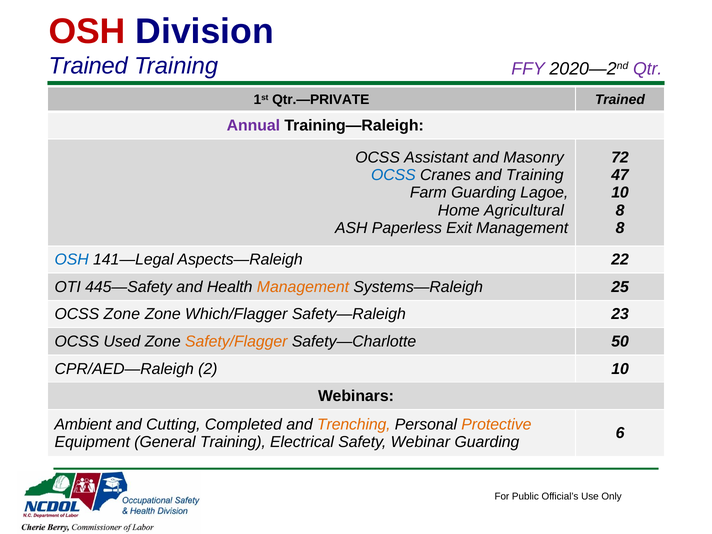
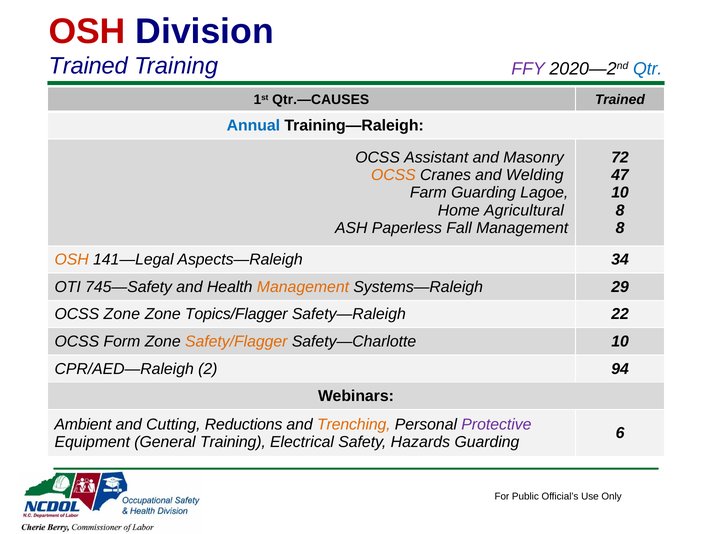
Qtr colour: purple -> blue (648, 69)
Qtr.—PRIVATE: Qtr.—PRIVATE -> Qtr.—CAUSES (321, 100)
Annual colour: purple -> blue (253, 126)
OCSS colour: blue -> orange (393, 175)
and Training: Training -> Welding (535, 175)
Exit: Exit -> Fall (459, 228)
OSH colour: blue -> orange (72, 260)
22: 22 -> 34 (620, 260)
445—Safety: 445—Safety -> 745—Safety (129, 287)
25: 25 -> 29 (620, 287)
Which/Flagger: Which/Flagger -> Topics/Flagger (236, 314)
23: 23 -> 22 (620, 314)
Used: Used -> Form (122, 342)
Safety—Charlotte 50: 50 -> 10 (620, 342)
2 10: 10 -> 94 (620, 369)
Completed: Completed -> Reductions (244, 425)
Protective colour: orange -> purple (496, 425)
Webinar: Webinar -> Hazards (420, 442)
